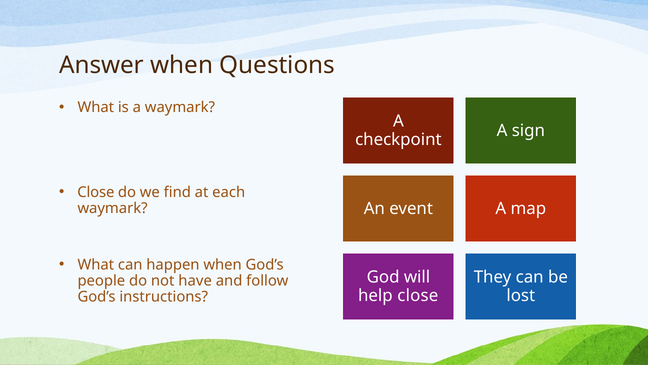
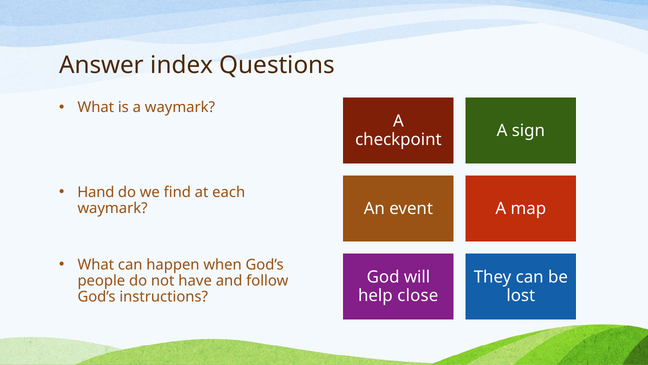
Answer when: when -> index (182, 65)
Close: Close -> Hand (96, 192)
